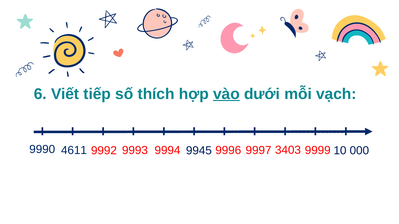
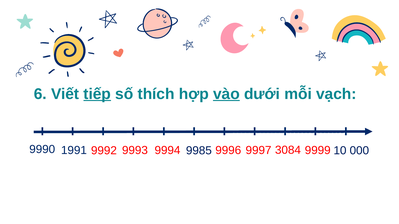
tiếp underline: none -> present (97, 94)
4611: 4611 -> 1991 (74, 151)
9945: 9945 -> 9985 (199, 151)
3403: 3403 -> 3084 (288, 150)
